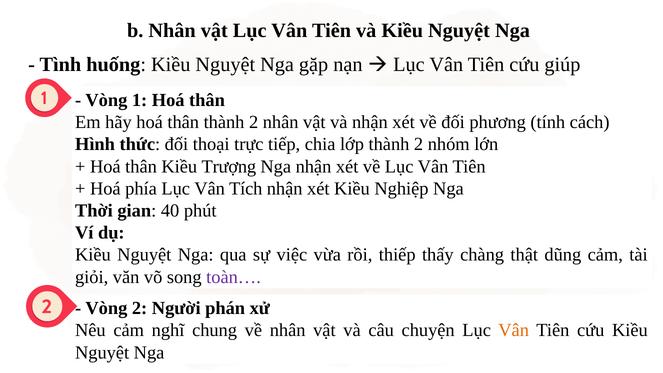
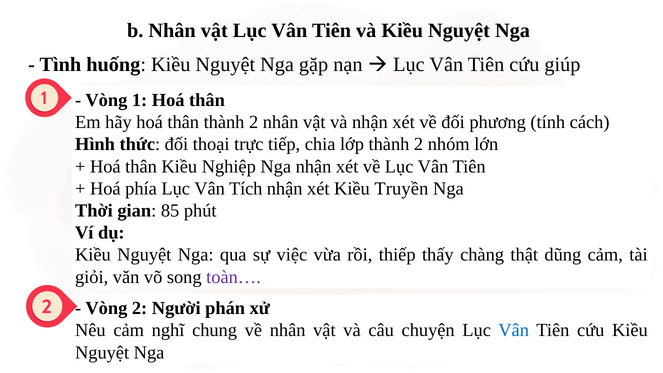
Trượng: Trượng -> Nghiệp (229, 166)
Nghiệp: Nghiệp -> Truyền (401, 189)
40: 40 -> 85 (170, 211)
Vân colour: orange -> blue (514, 330)
